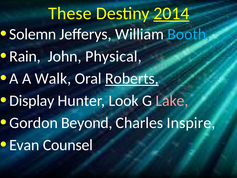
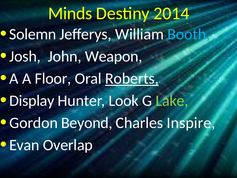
These: These -> Minds (70, 13)
2014 underline: present -> none (171, 13)
Rain: Rain -> Josh (25, 56)
Physical: Physical -> Weapon (114, 56)
Walk: Walk -> Floor (53, 78)
Lake colour: pink -> light green (172, 101)
Counsel: Counsel -> Overlap (68, 145)
